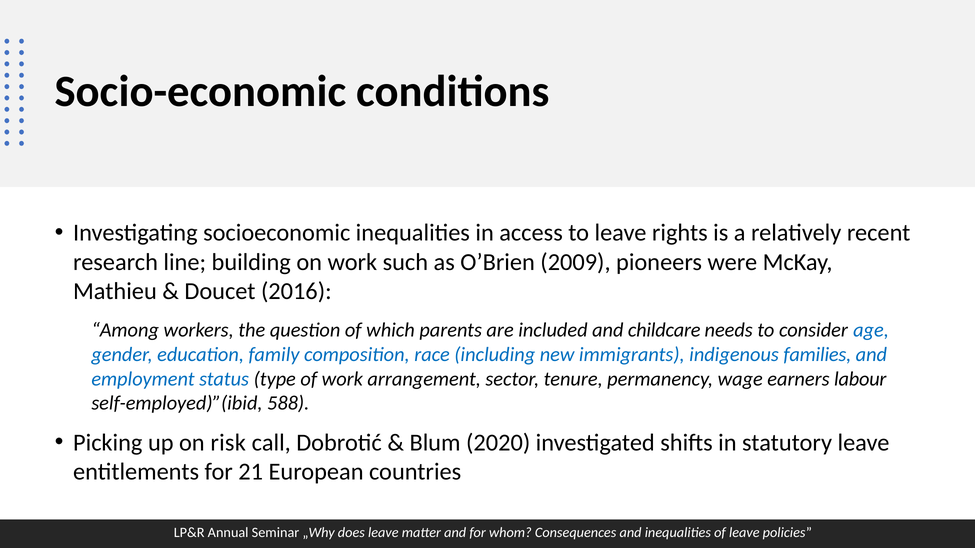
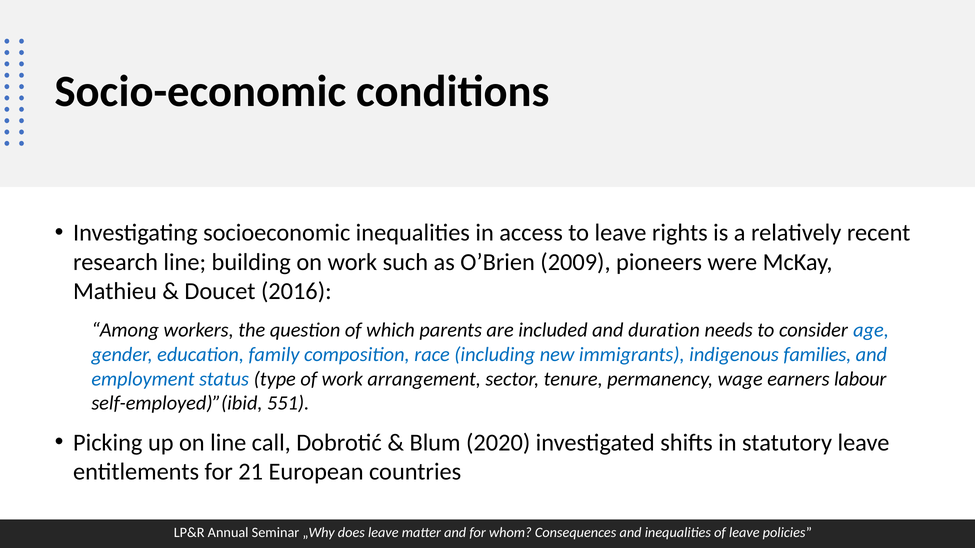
childcare: childcare -> duration (664, 330)
588: 588 -> 551 (288, 404)
on risk: risk -> line (228, 443)
